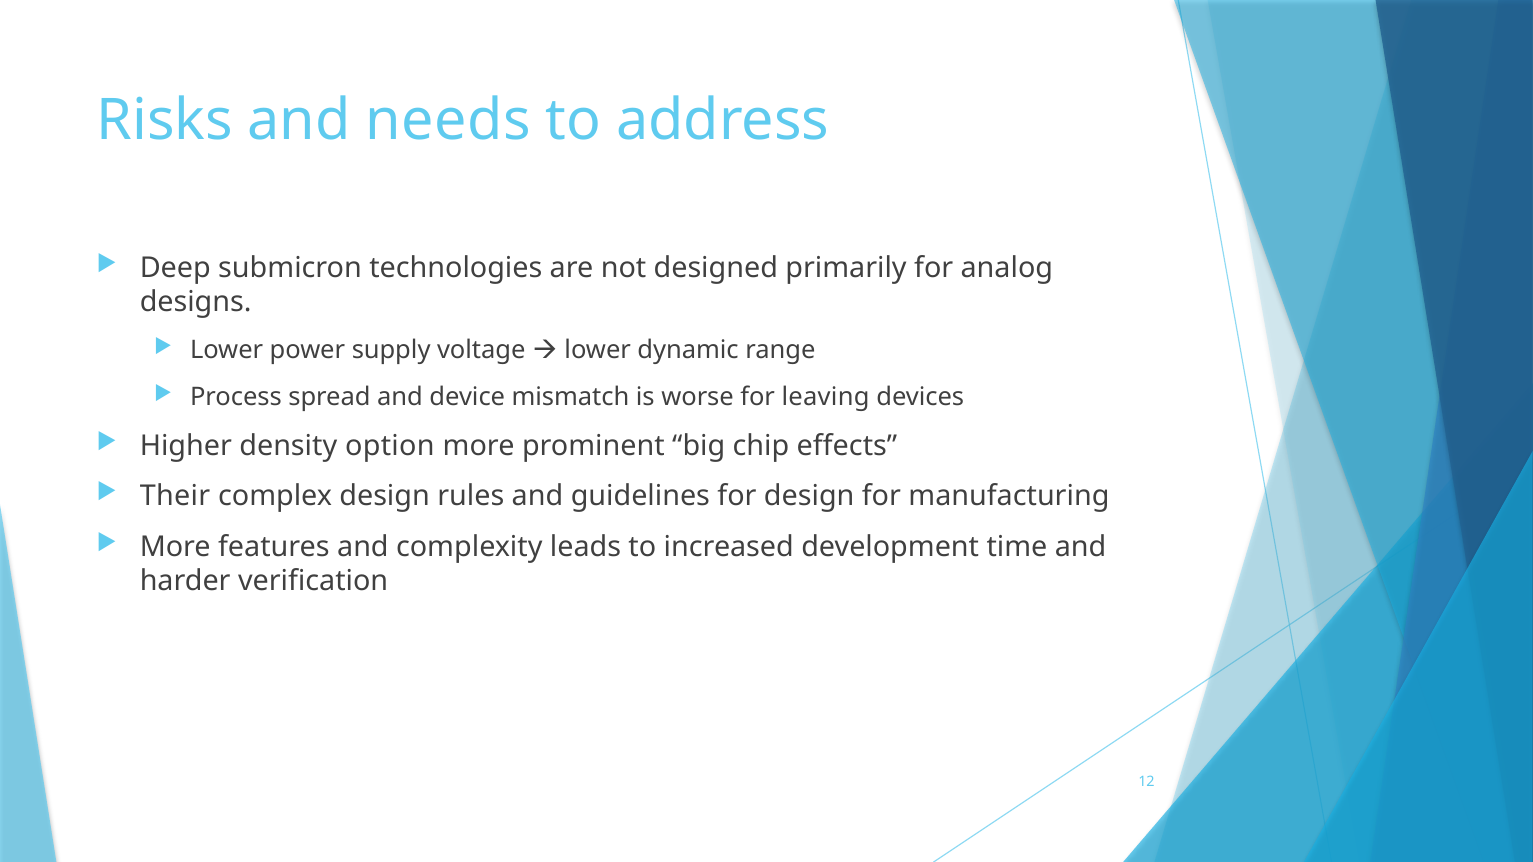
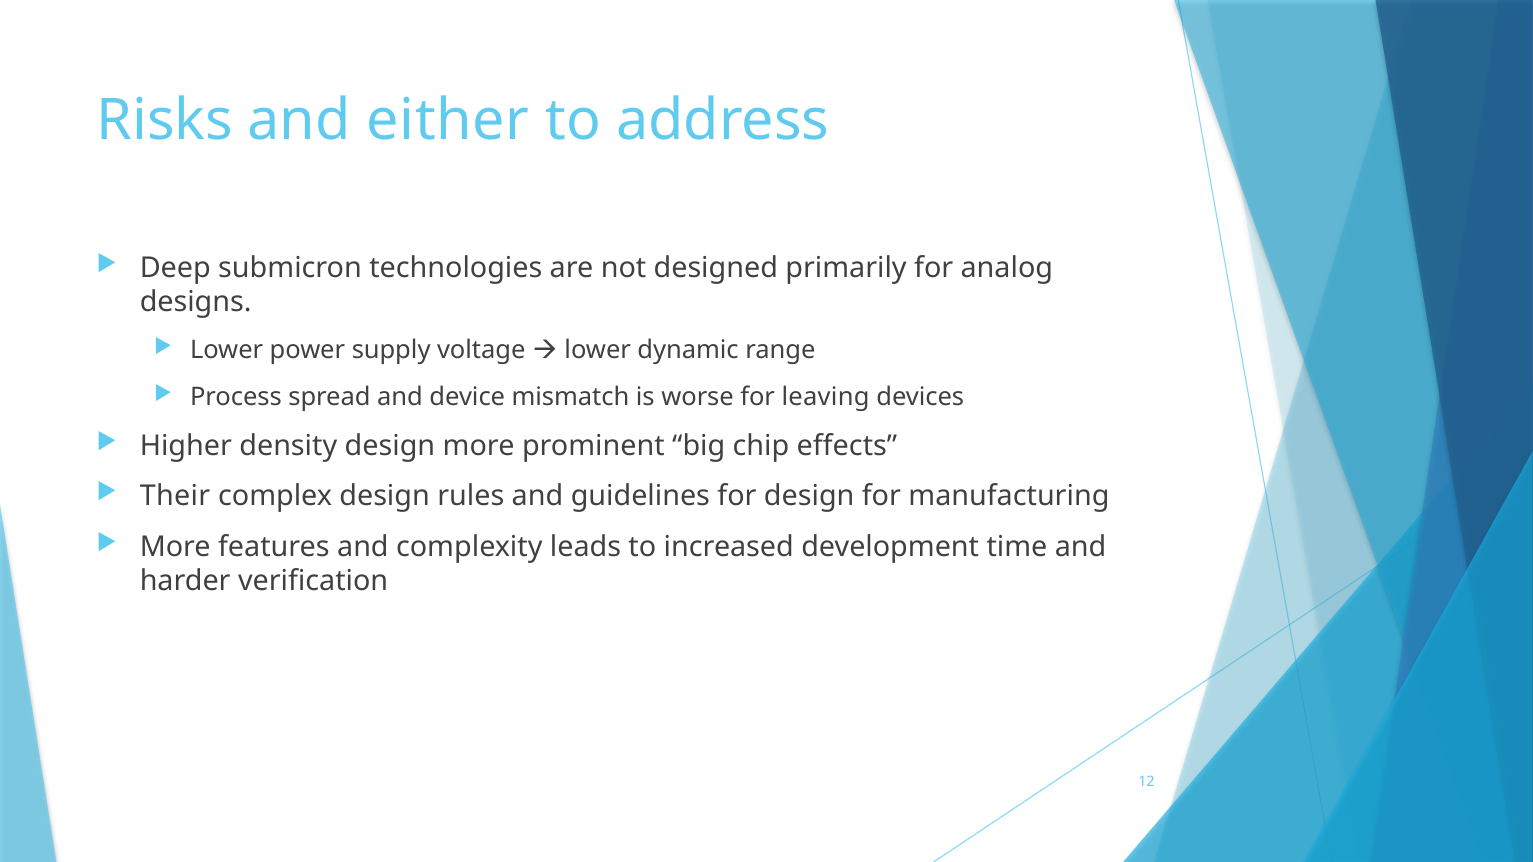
needs: needs -> either (448, 121)
density option: option -> design (390, 446)
